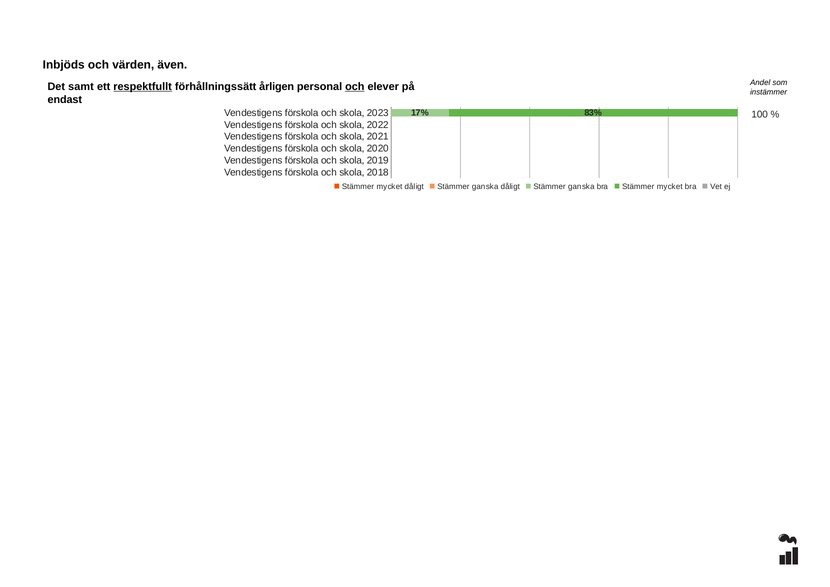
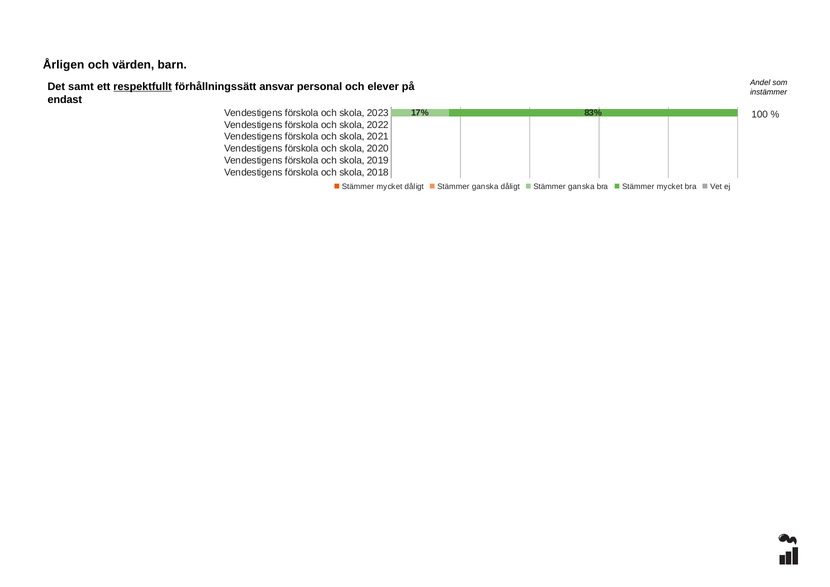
Inbjöds: Inbjöds -> Årligen (64, 65)
även: även -> barn (172, 65)
årligen: årligen -> ansvar (277, 87)
och underline: present -> none (355, 87)
